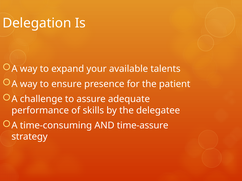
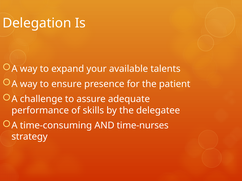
time-assure: time-assure -> time-nurses (143, 126)
